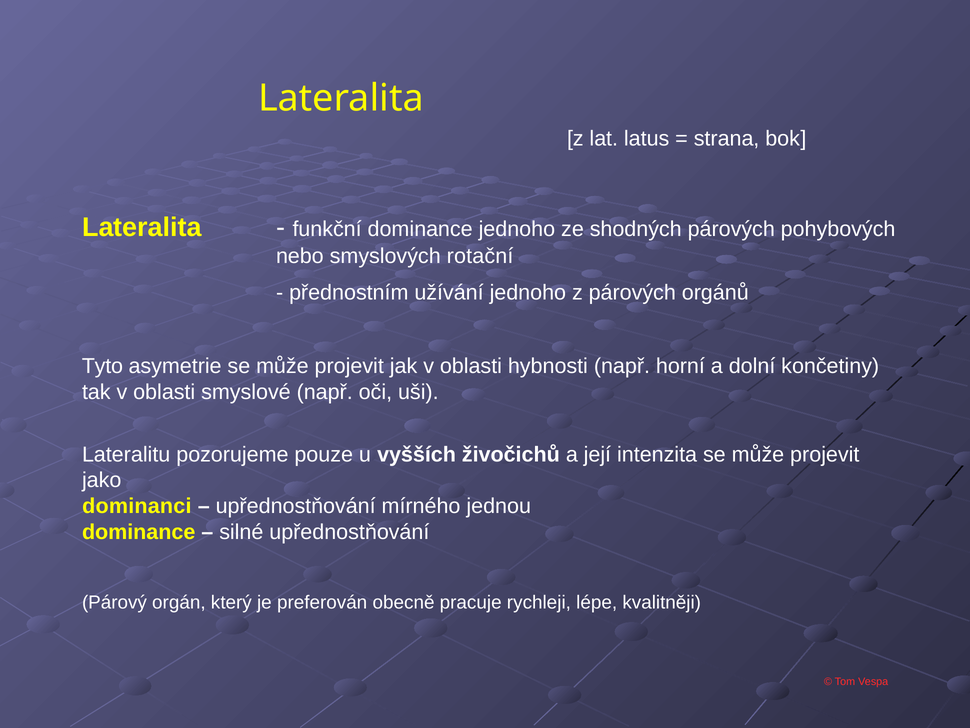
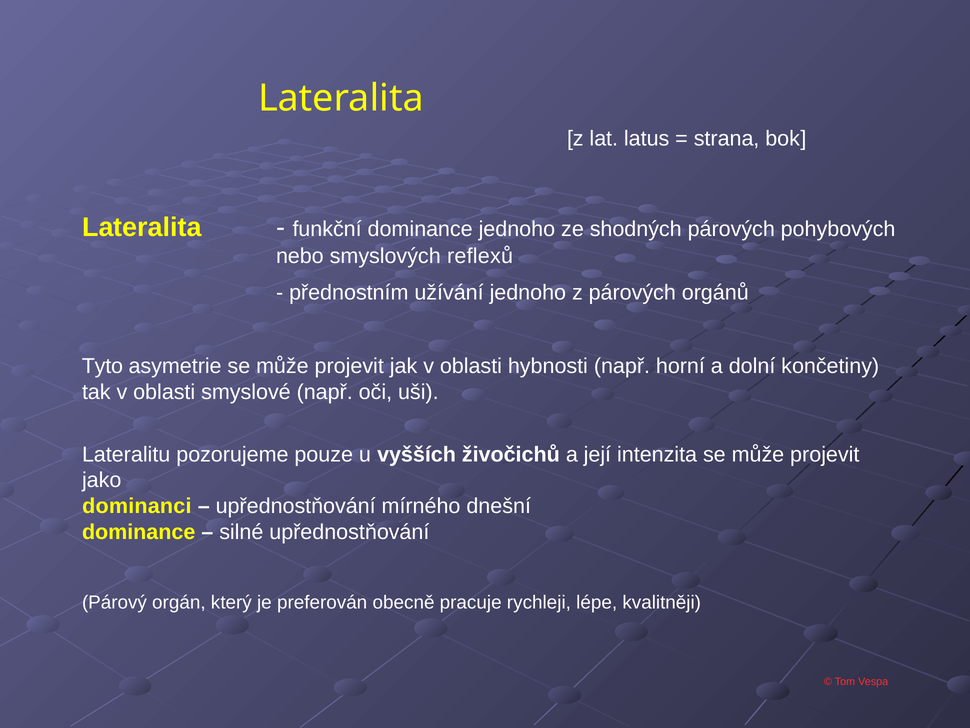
rotační: rotační -> reflexů (480, 256)
jednou: jednou -> dnešní (499, 506)
